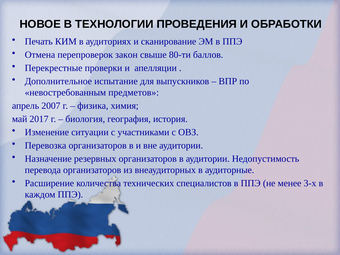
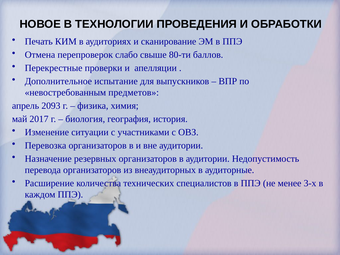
закон: закон -> слабо (126, 55)
2007: 2007 -> 2093 (51, 106)
